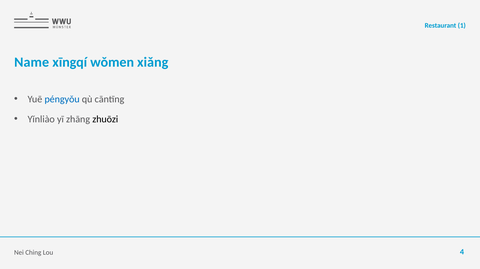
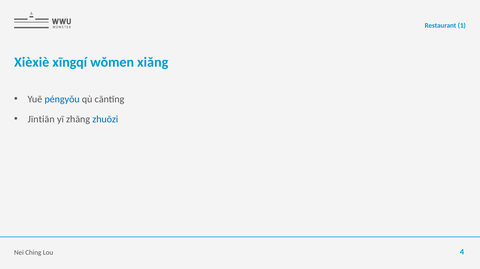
Name: Name -> Xièxiè (32, 63)
Yǐnliào: Yǐnliào -> Jīntiān (41, 119)
zhuōzi colour: black -> blue (105, 119)
